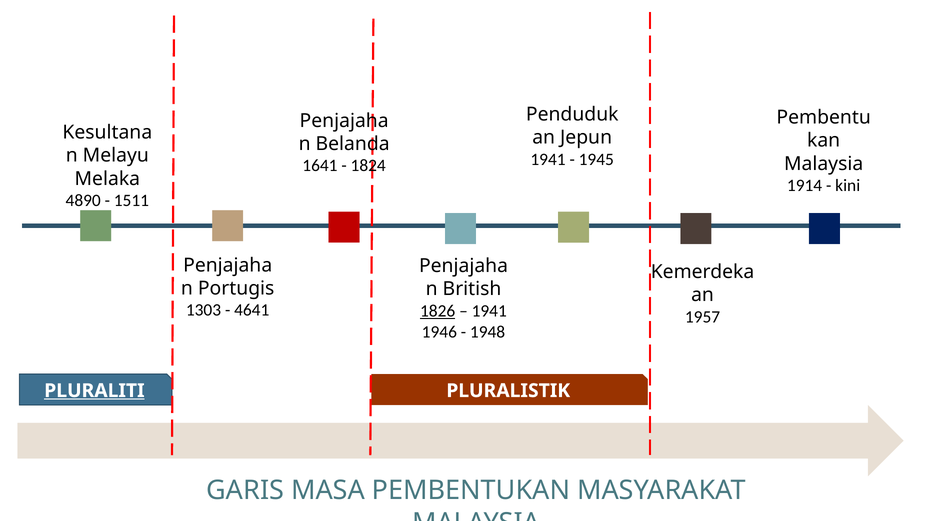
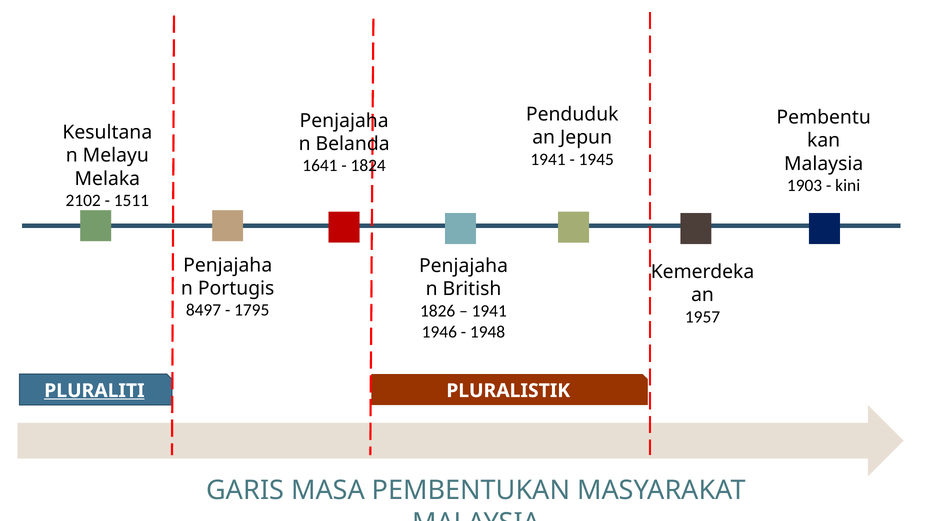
1914: 1914 -> 1903 (805, 186)
4890: 4890 -> 2102 (83, 201)
1303: 1303 -> 8497 (203, 310)
4641: 4641 -> 1795 (252, 310)
1826 underline: present -> none (438, 311)
